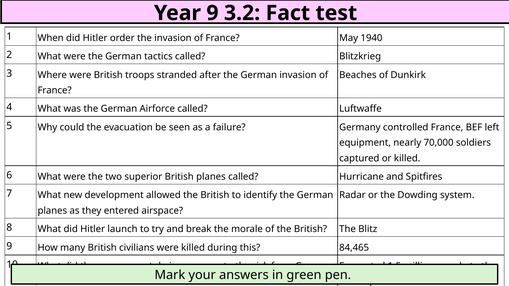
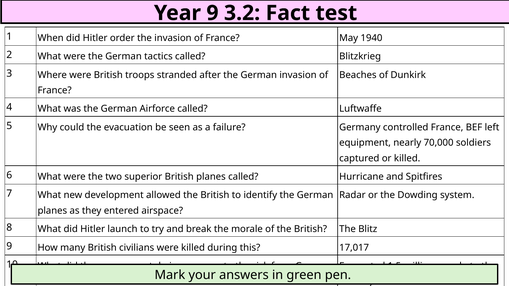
84,465: 84,465 -> 17,017 (354, 248)
